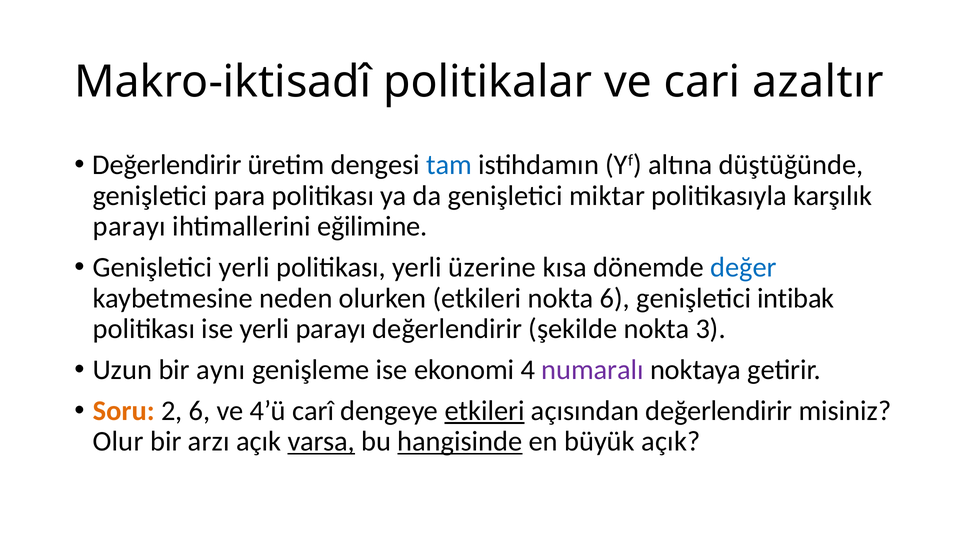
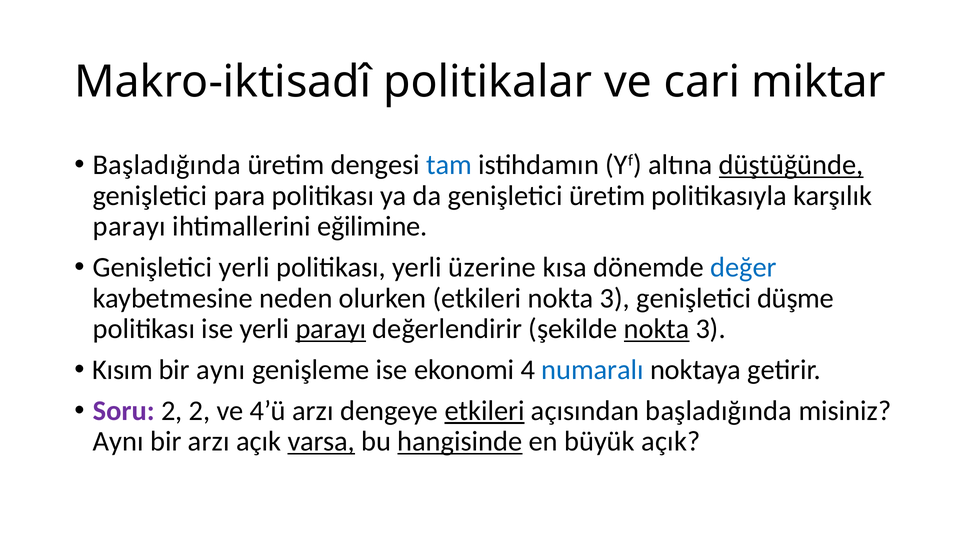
azaltır: azaltır -> miktar (819, 82)
Değerlendirir: Değerlendirir -> Başladığında (167, 165)
düştüğünde underline: none -> present (791, 165)
genişletici miktar: miktar -> üretim (607, 196)
6: 6 -> 3 (615, 298)
intibak: intibak -> düşme (796, 298)
parayı underline: none -> present (331, 329)
nokta underline: none -> present (657, 329)
Uzun: Uzun -> Kısım (123, 370)
numaralı colour: purple -> blue (593, 370)
Soru colour: orange -> purple (124, 411)
2 6: 6 -> 2 (200, 411)
4’ü carî: carî -> arzı (313, 411)
açısından değerlendirir: değerlendirir -> başladığında (719, 411)
Olur: Olur -> Aynı (118, 442)
